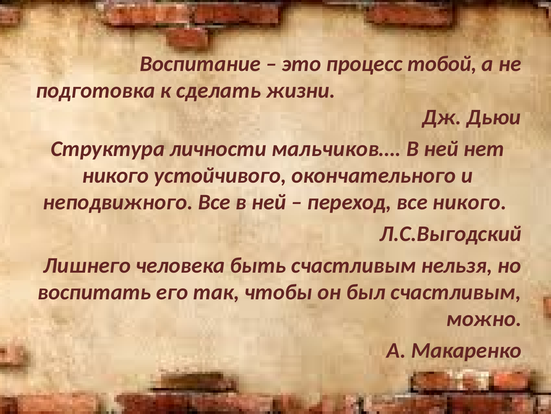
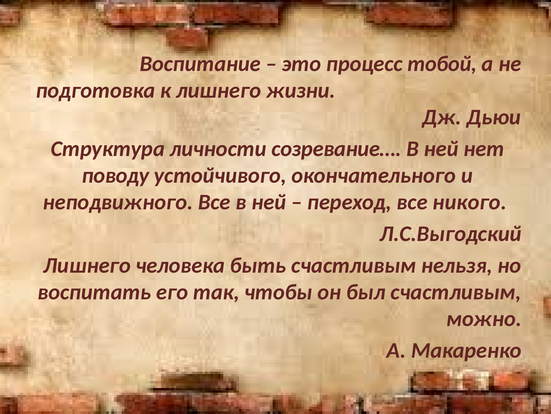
к сделать: сделать -> лишнего (219, 90)
мальчиков…: мальчиков… -> созревание… (336, 149)
никого: никого -> поводу (116, 175)
